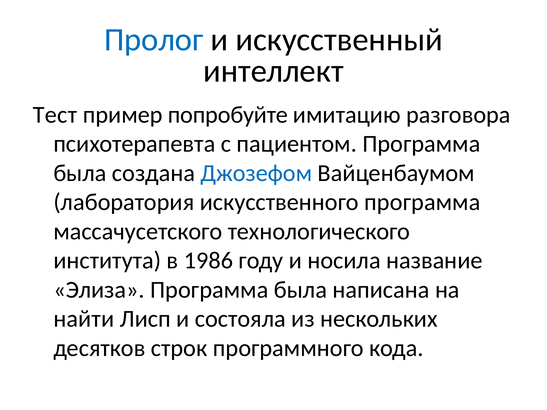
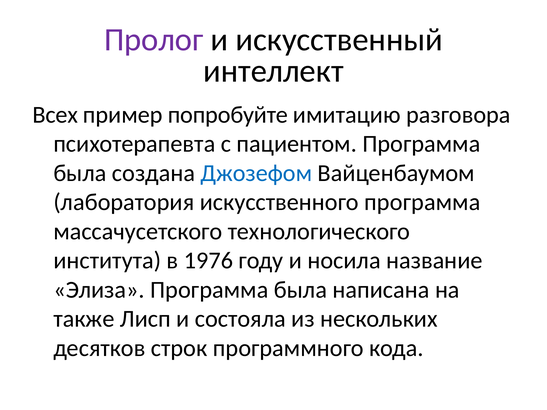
Пролог colour: blue -> purple (154, 40)
Тест: Тест -> Всех (55, 115)
1986: 1986 -> 1976 (208, 261)
найти: найти -> также (84, 319)
